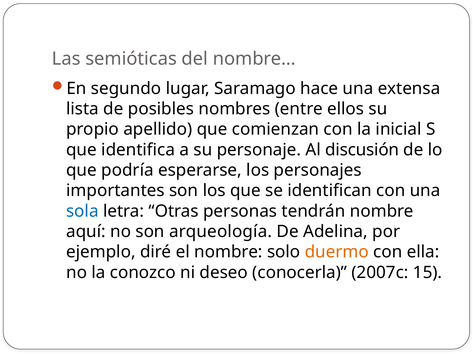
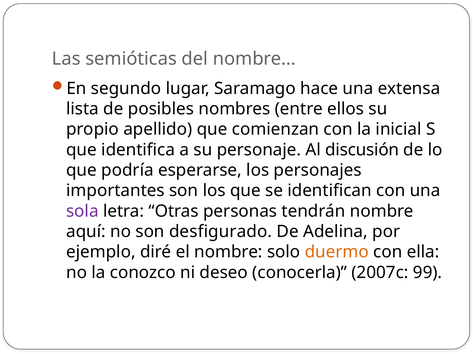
sola colour: blue -> purple (82, 212)
arqueología: arqueología -> desfigurado (221, 232)
15: 15 -> 99 (428, 273)
